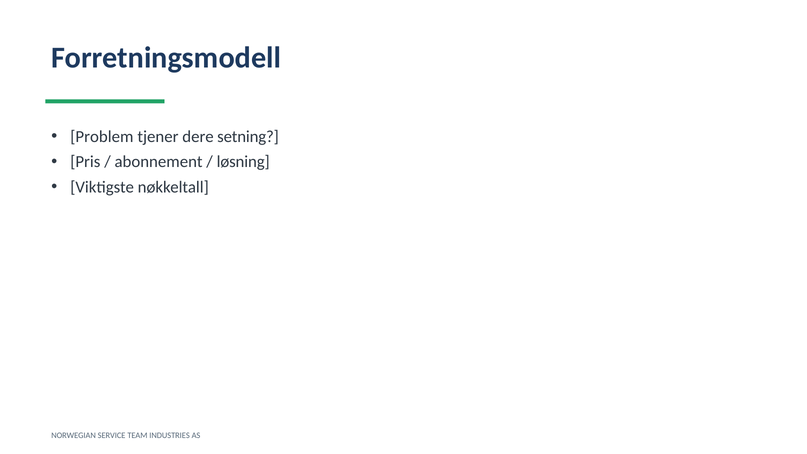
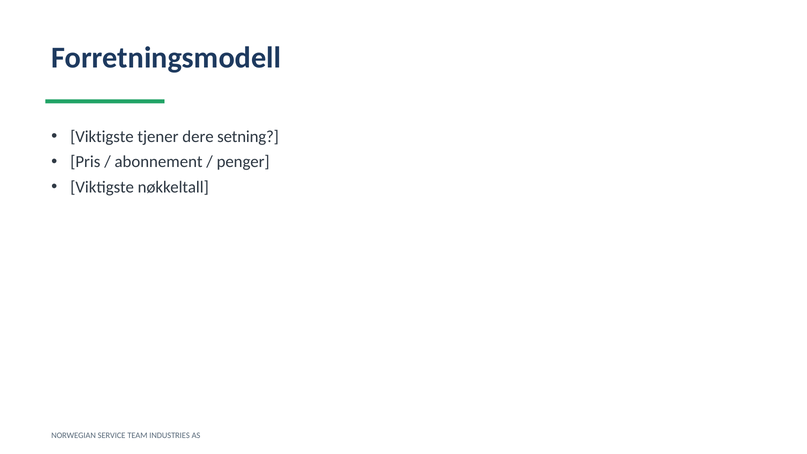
Problem: Problem -> Viktigste (102, 137)
løsning: løsning -> penger (243, 162)
